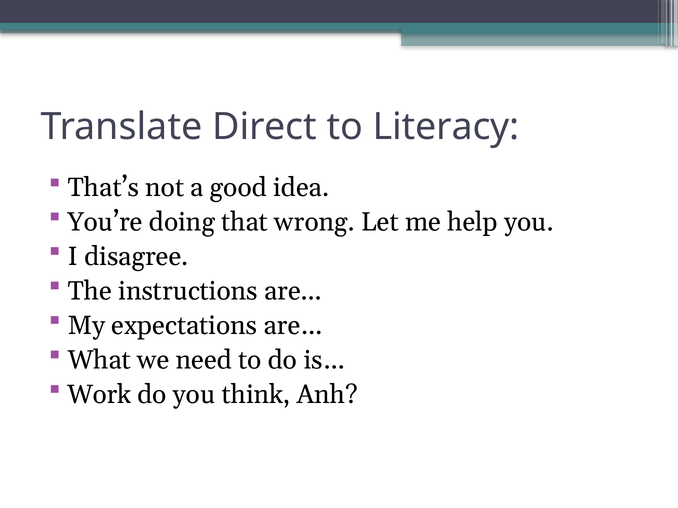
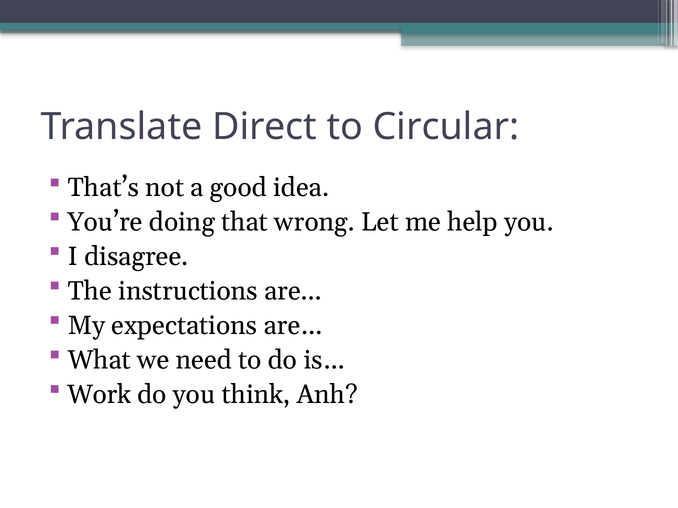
Literacy: Literacy -> Circular (446, 127)
